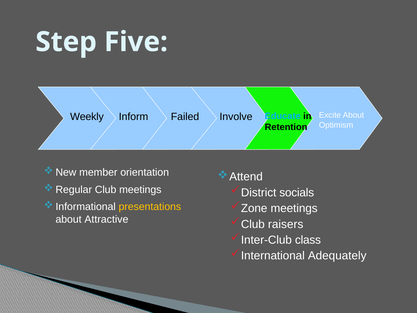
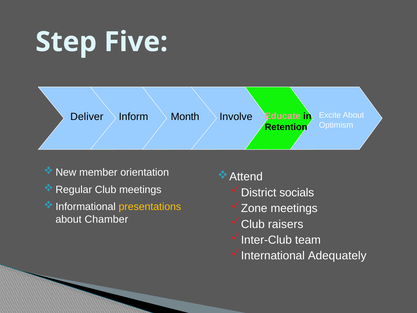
Weekly: Weekly -> Deliver (87, 117)
Failed: Failed -> Month (185, 117)
Educate colour: light blue -> pink (283, 116)
Attractive: Attractive -> Chamber (106, 219)
class: class -> team (308, 240)
